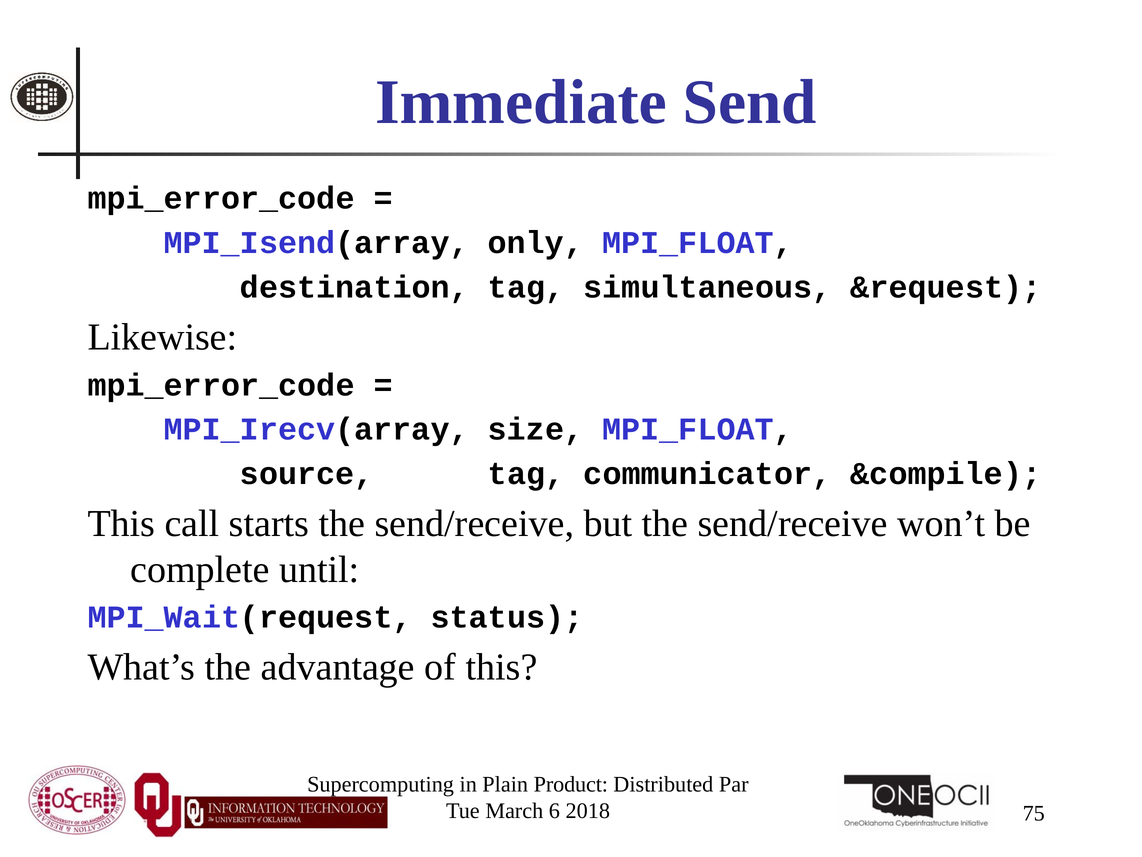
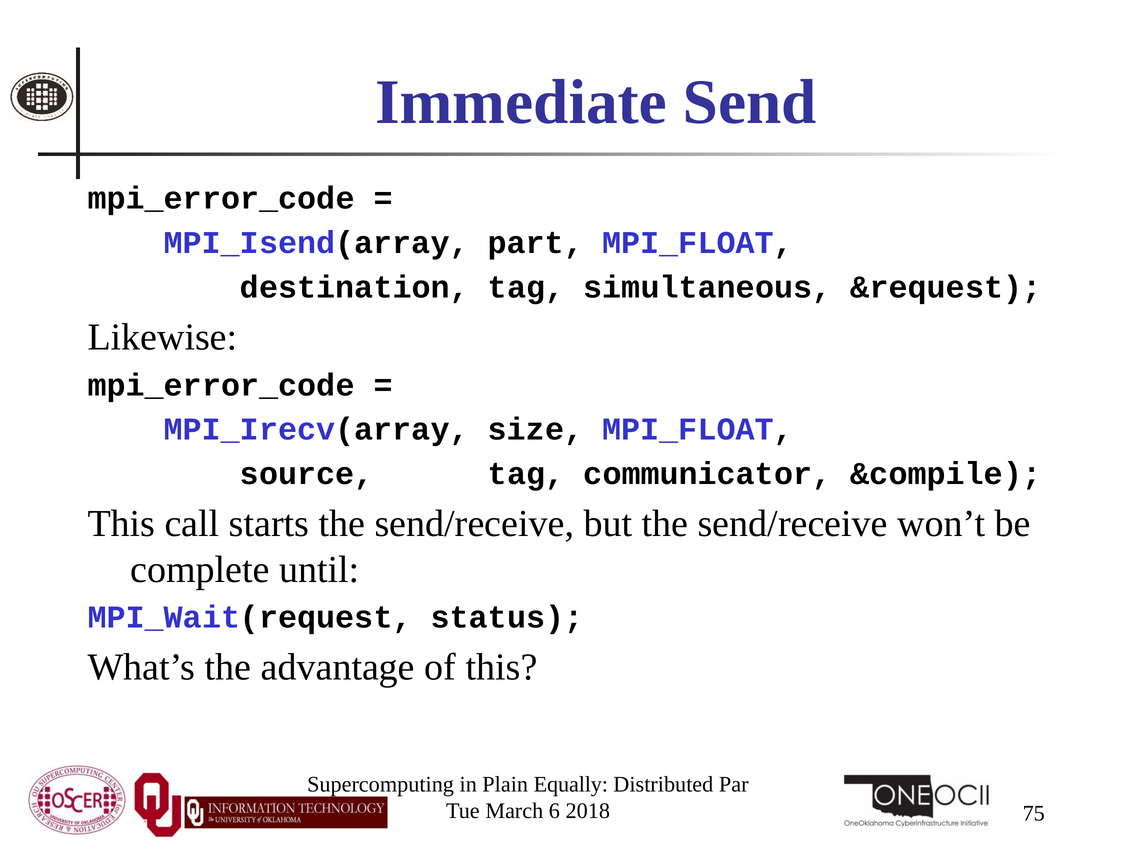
only: only -> part (535, 243)
Product: Product -> Equally (571, 784)
